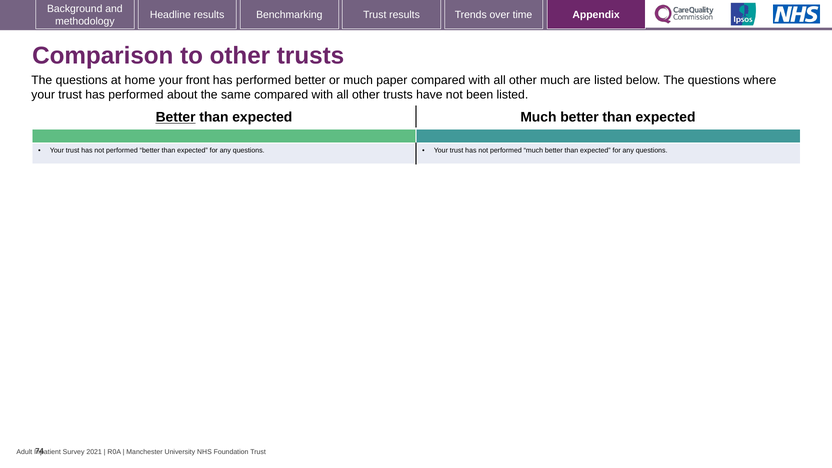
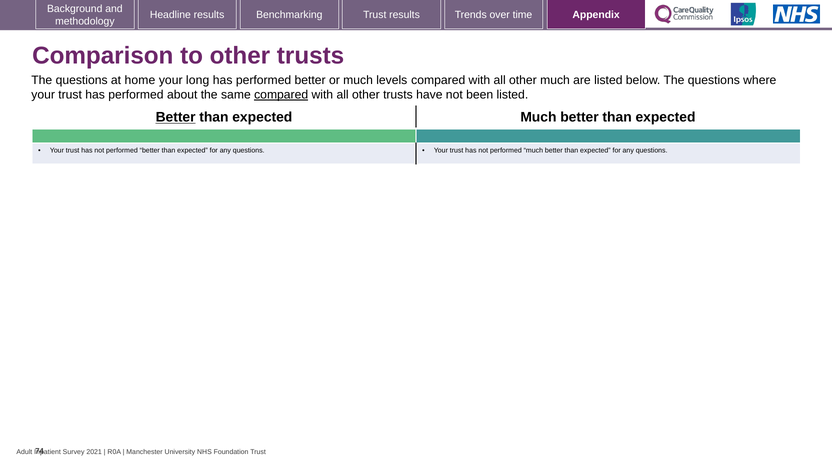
front: front -> long (198, 80)
paper: paper -> levels (392, 80)
compared underline: none -> present (281, 95)
